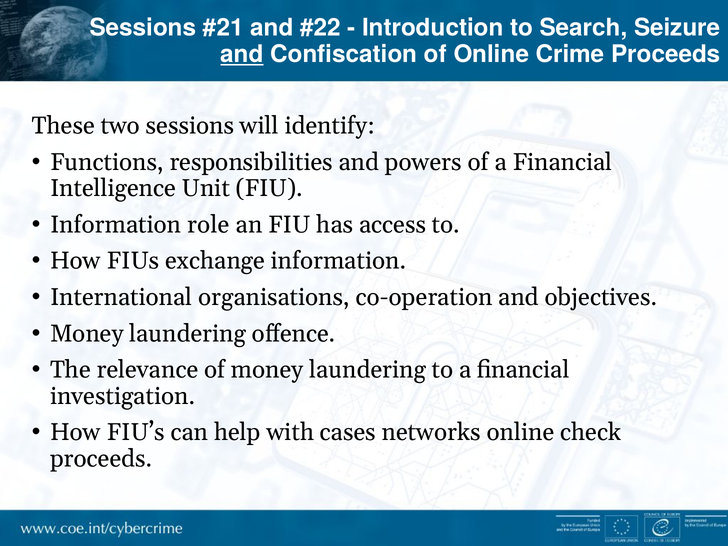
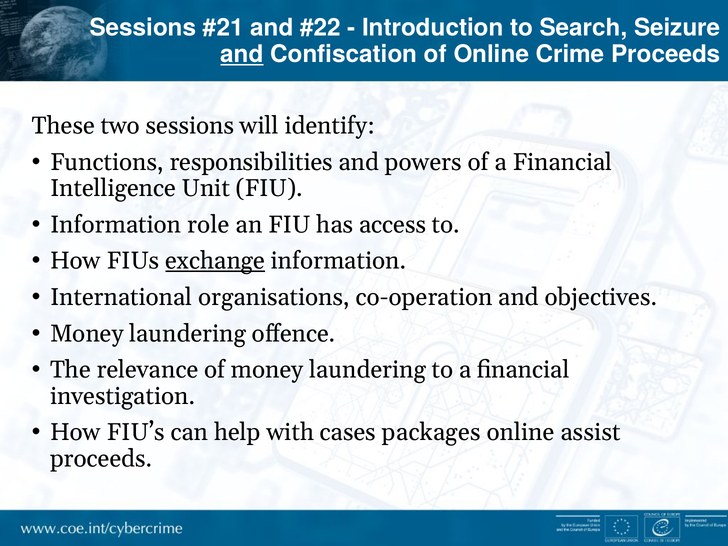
exchange underline: none -> present (215, 261)
networks: networks -> packages (431, 432)
check: check -> assist (591, 432)
